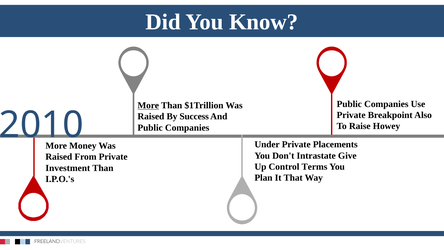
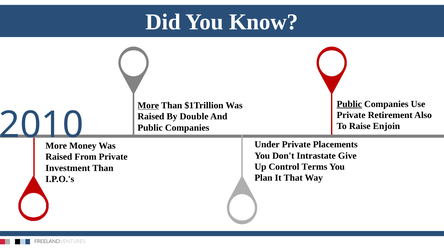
Public underline: none -> present (349, 104)
Breakpoint: Breakpoint -> Retirement (390, 115)
Success: Success -> Double (194, 116)
Howey: Howey -> Enjoin (386, 126)
